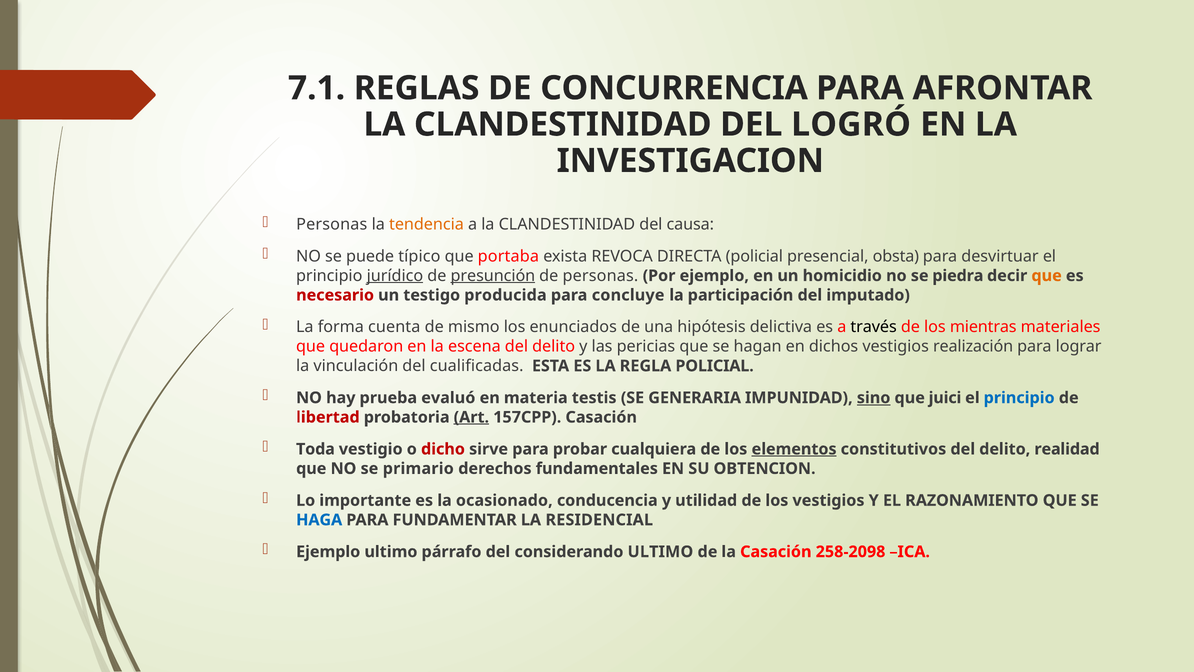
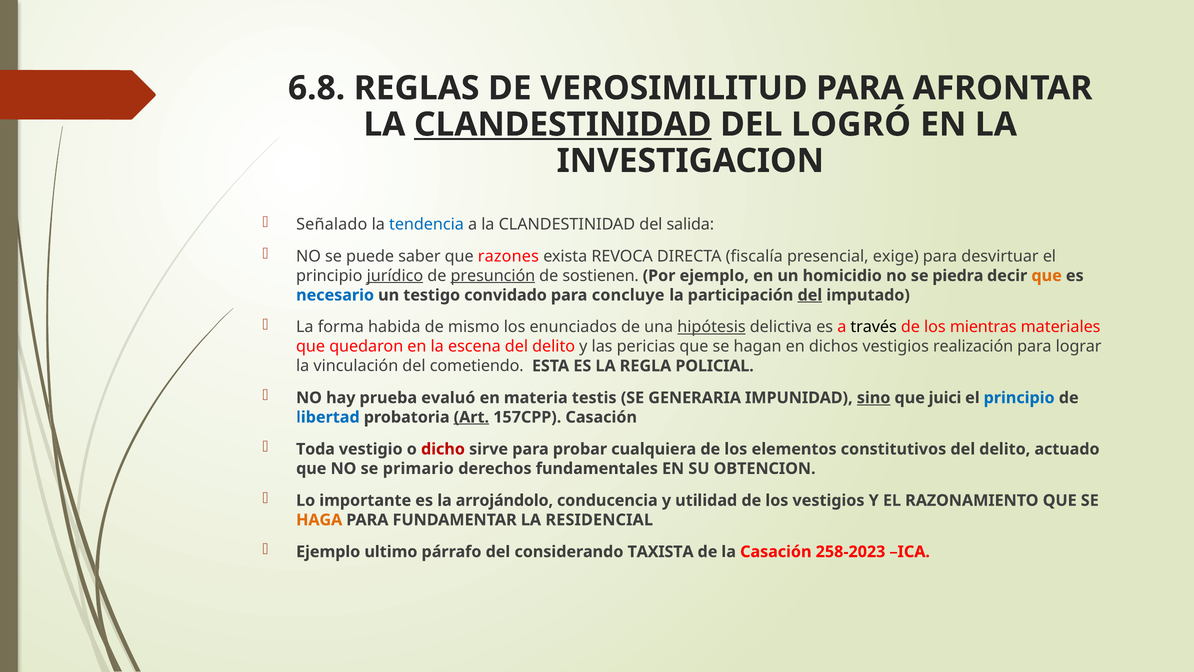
7.1: 7.1 -> 6.8 (317, 88)
CONCURRENCIA: CONCURRENCIA -> VEROSIMILITUD (674, 88)
CLANDESTINIDAD underline: none -> present (563, 124)
Personas: Personas -> Señalado (332, 224)
tendencia colour: orange -> blue (426, 224)
causa: causa -> salida (690, 224)
típico: típico -> saber (419, 256)
portaba: portaba -> razones (508, 256)
DIRECTA policial: policial -> fiscalía (754, 256)
obsta: obsta -> exige (896, 256)
de personas: personas -> sostienen (601, 276)
necesario colour: red -> blue (335, 295)
producida: producida -> convidado (506, 295)
del underline: none -> present (810, 295)
cuenta: cuenta -> habida (394, 327)
hipótesis underline: none -> present (712, 327)
cualificadas: cualificadas -> cometiendo (477, 366)
libertad colour: red -> blue (328, 417)
elementos underline: present -> none (794, 449)
realidad: realidad -> actuado (1067, 449)
ocasionado: ocasionado -> arrojándolo (504, 500)
HAGA colour: blue -> orange (319, 520)
considerando ULTIMO: ULTIMO -> TAXISTA (661, 551)
258-2098: 258-2098 -> 258-2023 (851, 551)
